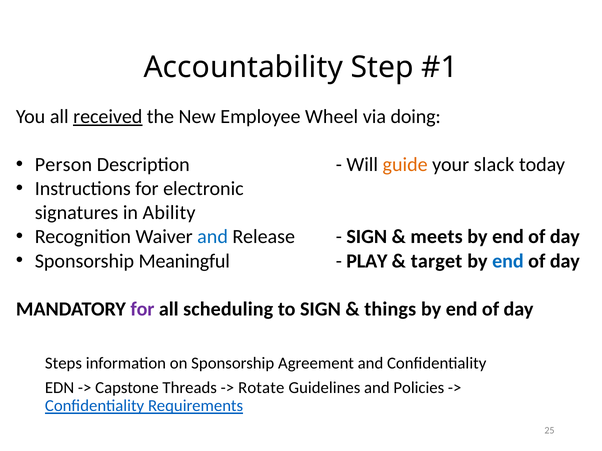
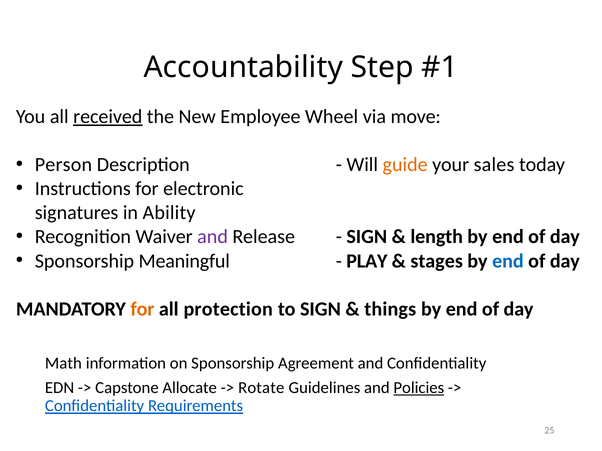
doing: doing -> move (416, 117)
slack: slack -> sales (494, 165)
and colour: blue -> purple (213, 237)
meets: meets -> length (437, 237)
target: target -> stages (437, 261)
for colour: purple -> orange (142, 309)
scheduling: scheduling -> protection (228, 309)
Steps: Steps -> Math (63, 364)
Threads: Threads -> Allocate (190, 388)
Policies underline: none -> present (419, 388)
